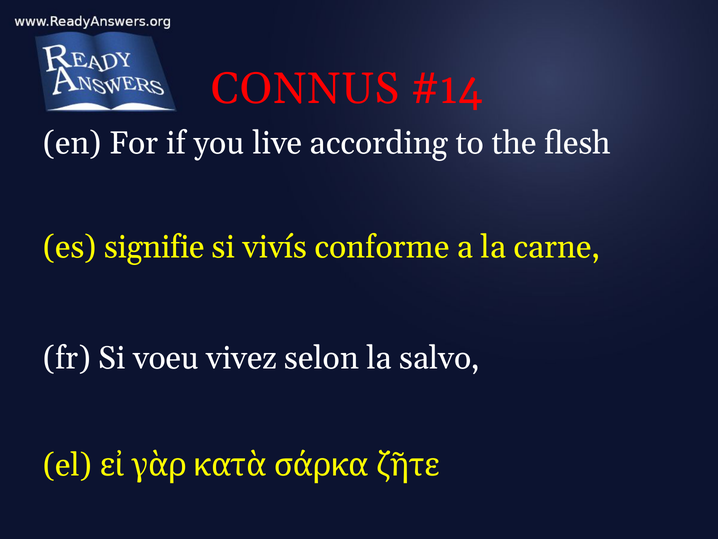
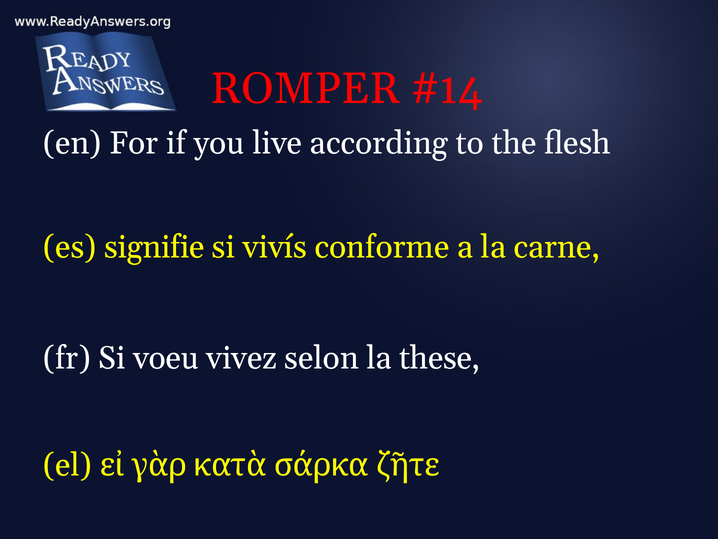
CONNUS: CONNUS -> ROMPER (306, 89)
salvo: salvo -> these (440, 358)
